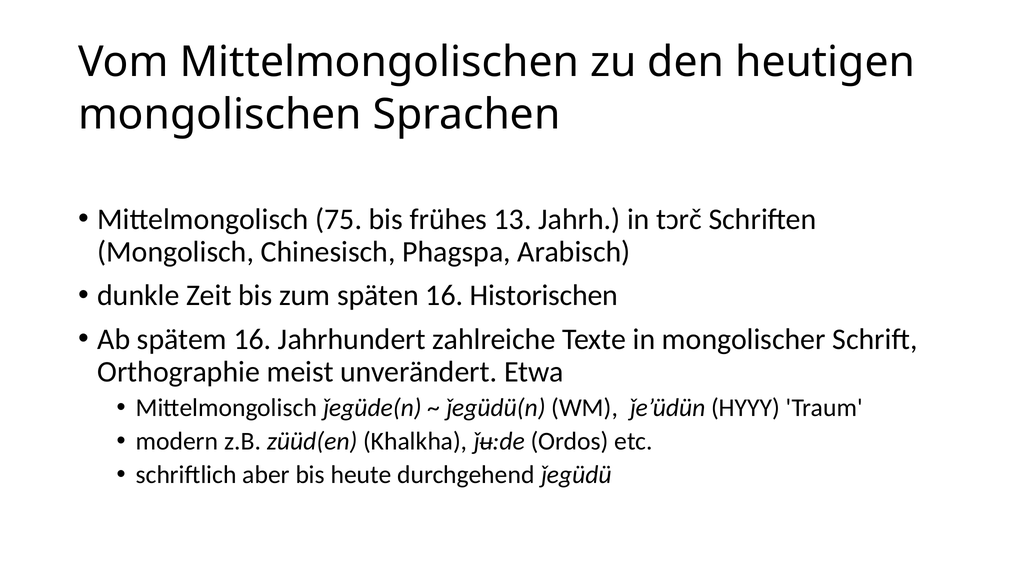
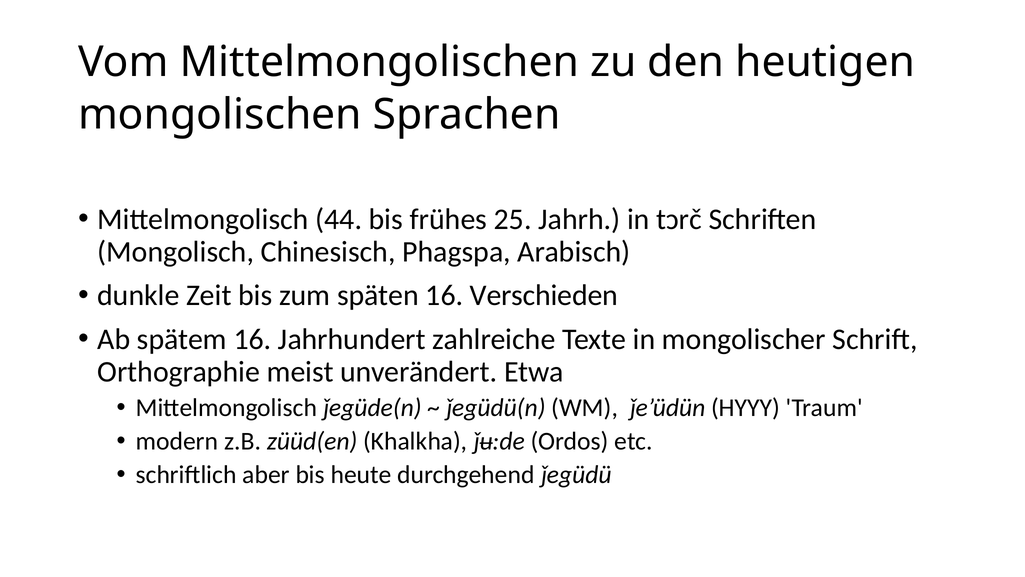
75: 75 -> 44 (339, 219)
13: 13 -> 25 (513, 219)
Historischen: Historischen -> Verschieden (544, 295)
